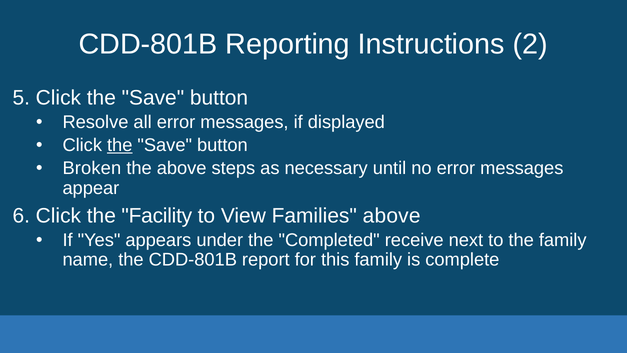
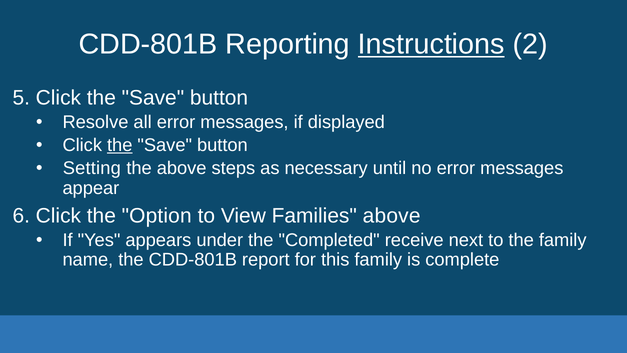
Instructions underline: none -> present (431, 44)
Broken: Broken -> Setting (92, 168)
Facility: Facility -> Option (157, 216)
